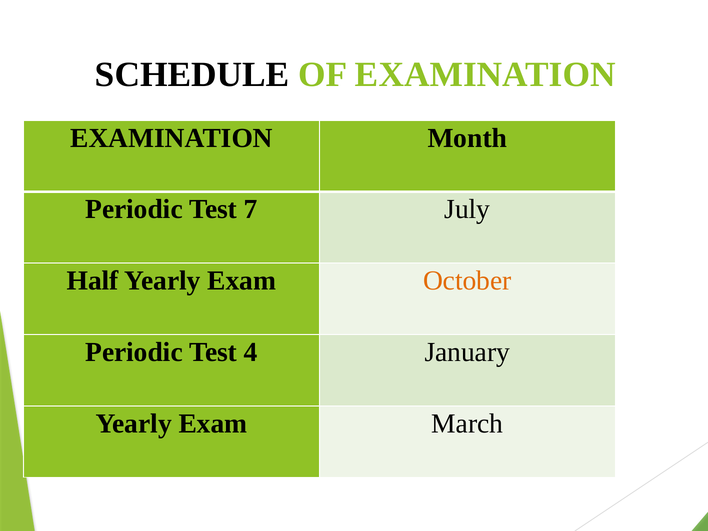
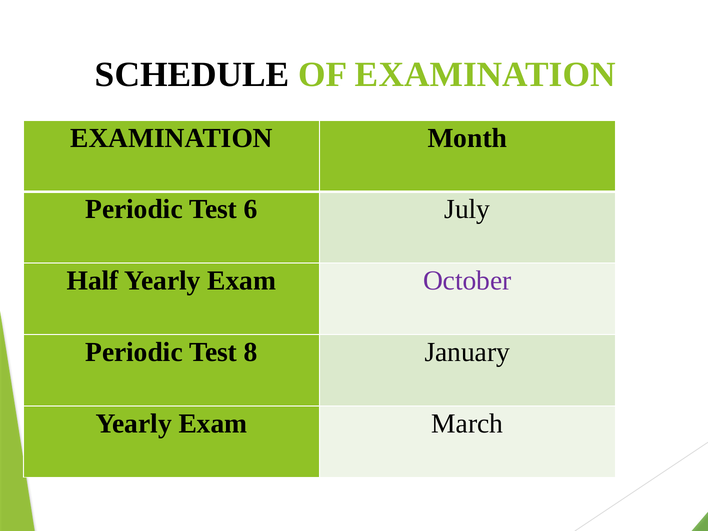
7: 7 -> 6 (251, 209)
October colour: orange -> purple (467, 281)
4: 4 -> 8 (251, 352)
